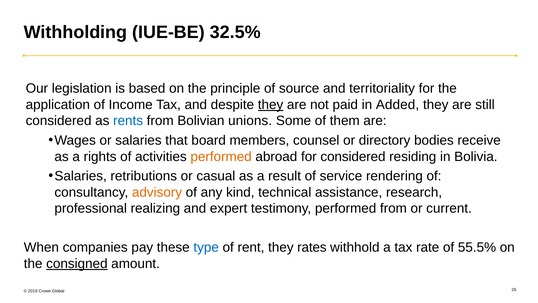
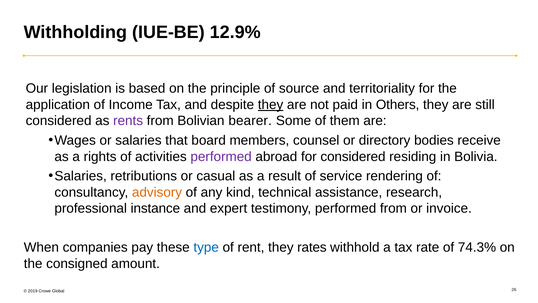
32.5%: 32.5% -> 12.9% (235, 32)
Added: Added -> Others (398, 105)
rents colour: blue -> purple (128, 121)
unions: unions -> bearer (250, 121)
performed colour: orange -> purple (221, 156)
realizing: realizing -> instance (155, 208)
current: current -> invoice (449, 208)
55.5%: 55.5% -> 74.3% (477, 247)
consigned underline: present -> none (77, 263)
